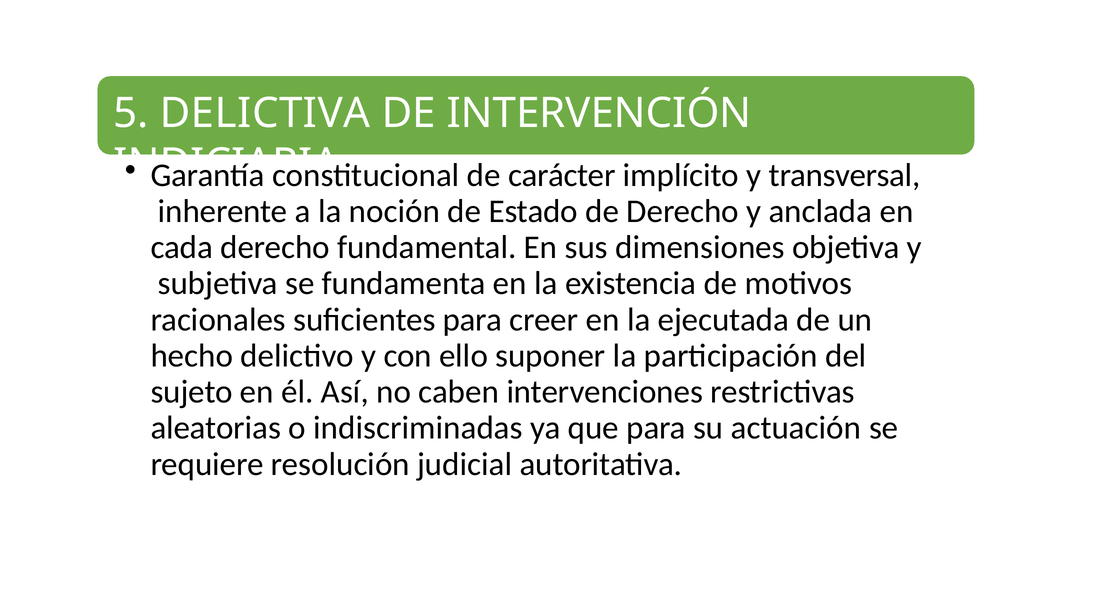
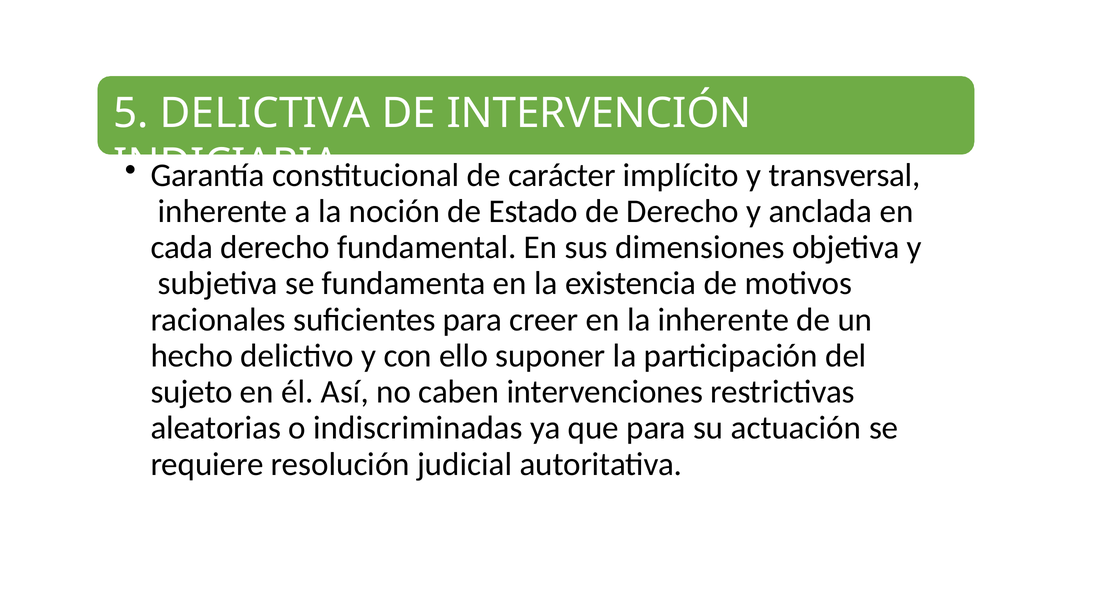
la ejecutada: ejecutada -> inherente (723, 320)
